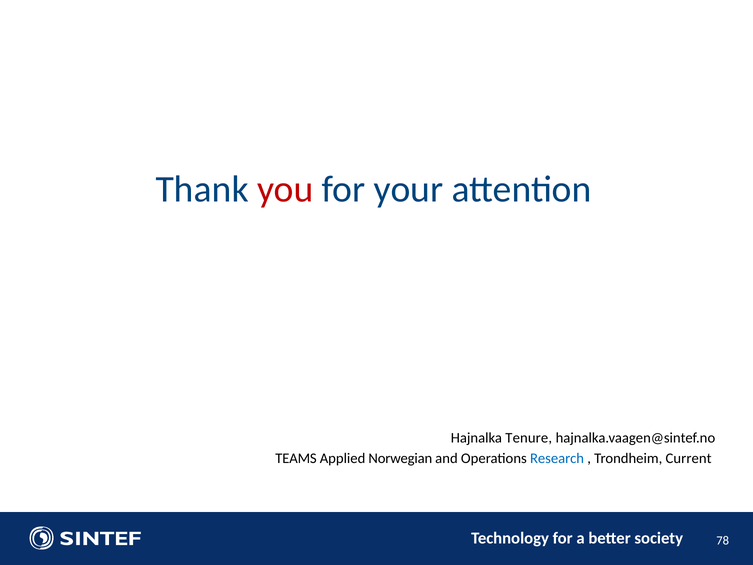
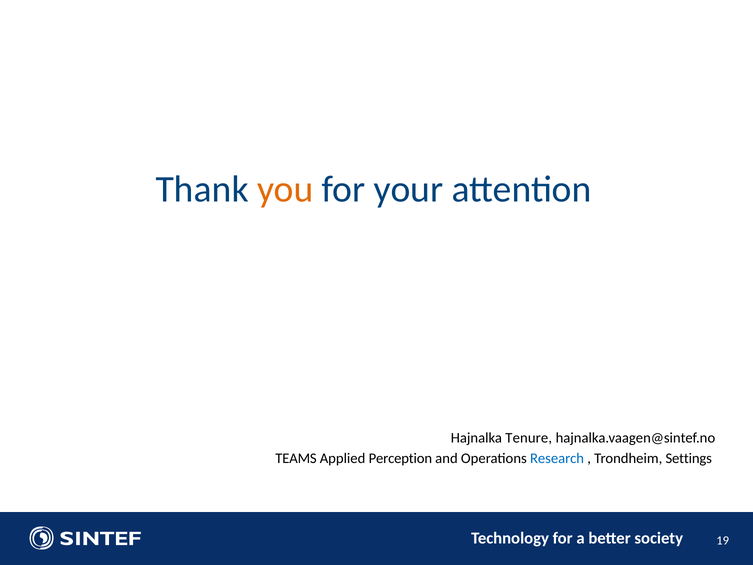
you colour: red -> orange (285, 189)
Norwegian: Norwegian -> Perception (400, 458)
Current: Current -> Settings (689, 458)
78: 78 -> 19 (723, 540)
